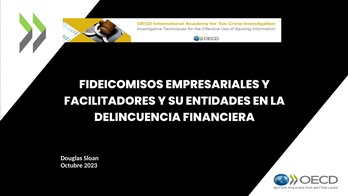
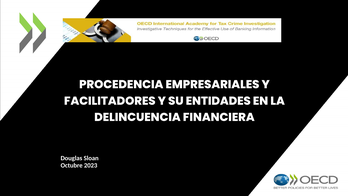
FIDEICOMISOS: FIDEICOMISOS -> PROCEDENCIA (121, 84)
